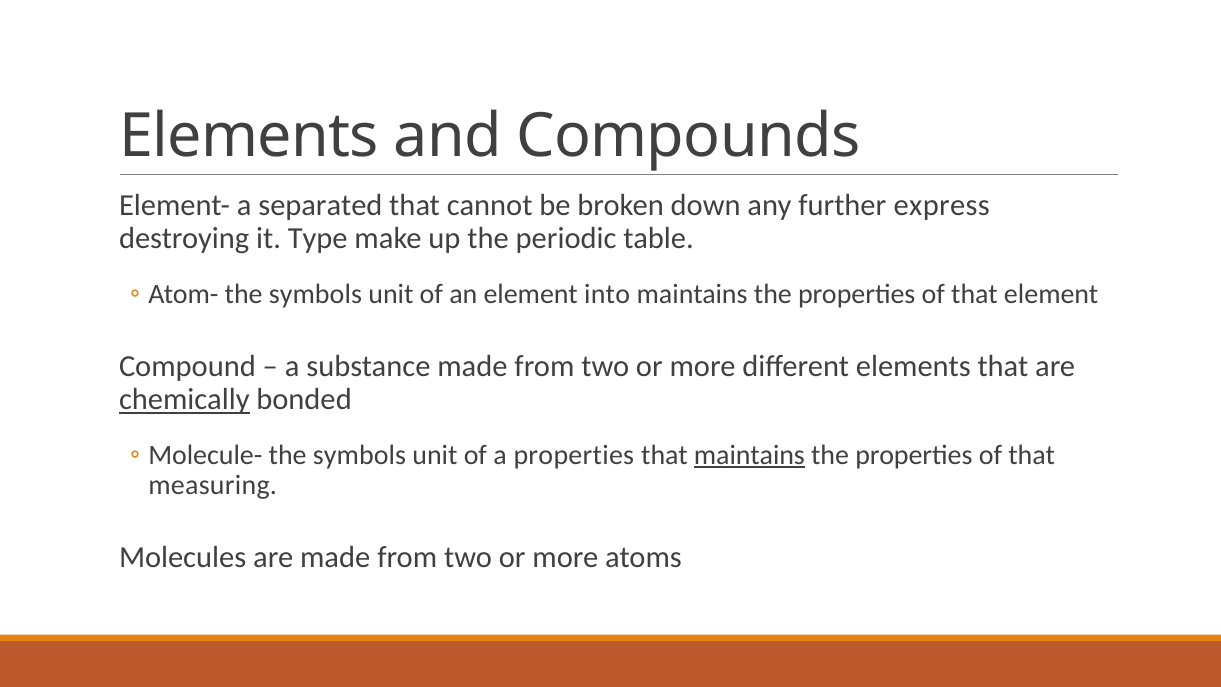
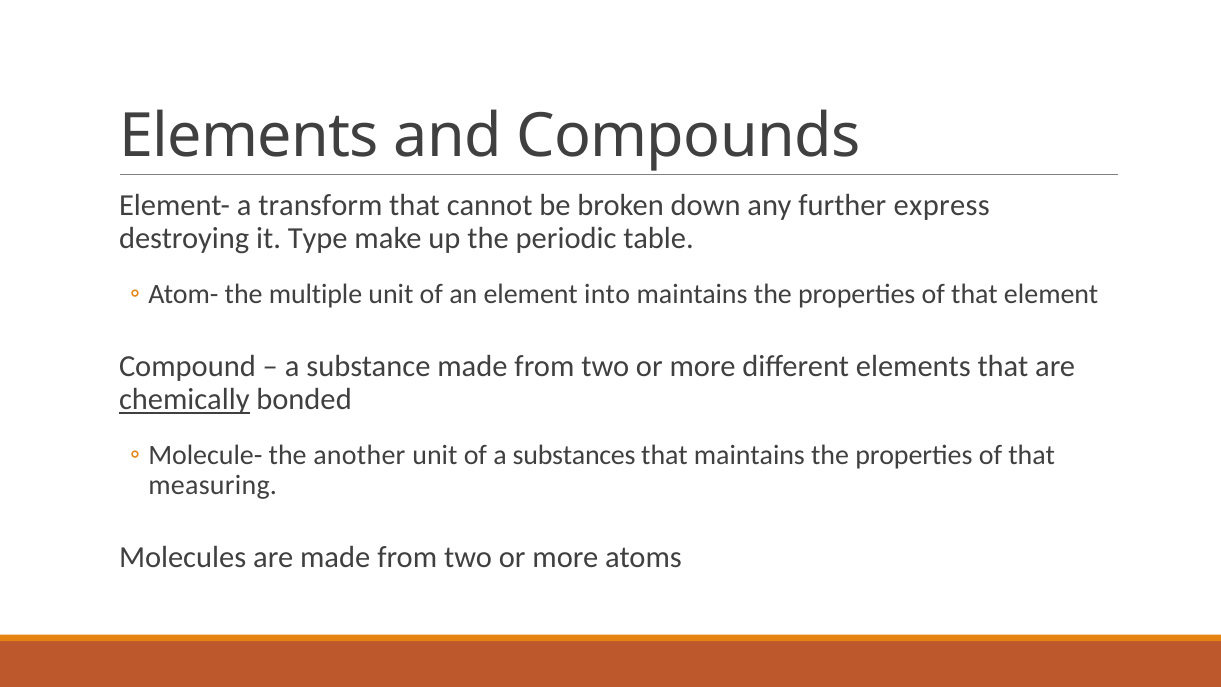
separated: separated -> transform (320, 206)
Atom- the symbols: symbols -> multiple (315, 294)
Molecule- the symbols: symbols -> another (359, 455)
a properties: properties -> substances (574, 455)
maintains underline: present -> none (749, 455)
